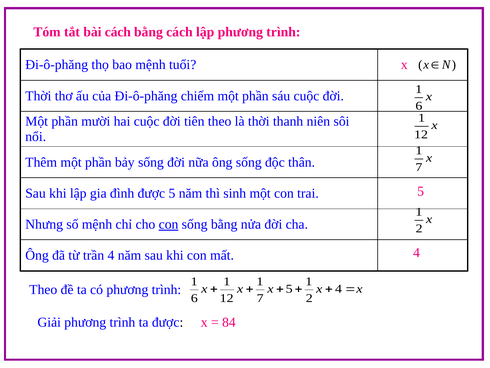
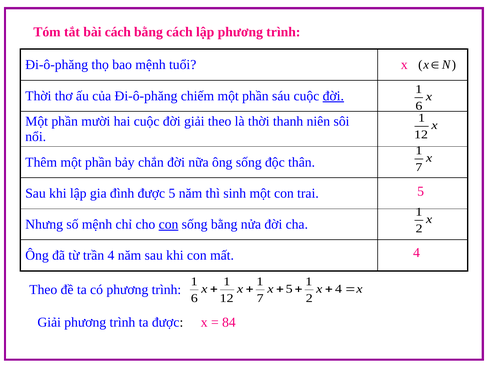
đời underline: none -> present (333, 96)
đời tiên: tiên -> giải (194, 121)
bảy sống: sống -> chắn (151, 162)
